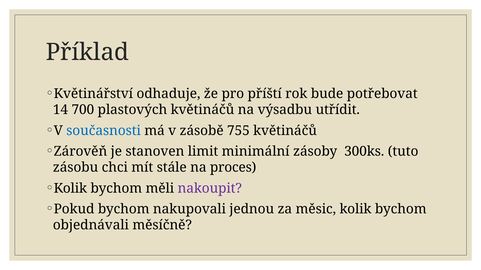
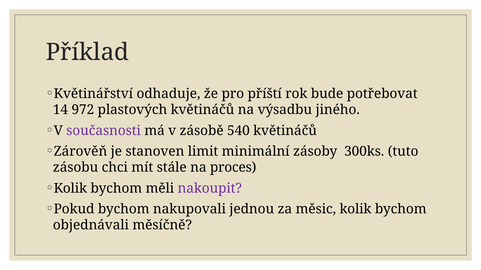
700: 700 -> 972 (83, 110)
utřídit: utřídit -> jiného (338, 110)
současnosti colour: blue -> purple (104, 131)
755: 755 -> 540 (238, 131)
